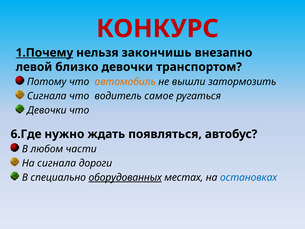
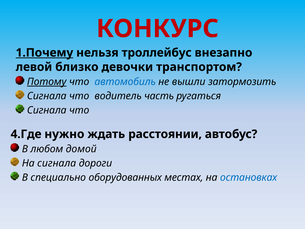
закончишь: закончишь -> троллейбус (157, 53)
Потому underline: none -> present (47, 82)
автомобиль colour: orange -> blue (125, 82)
самое: самое -> часть (159, 96)
Девочки: Девочки -> Сигнала (47, 110)
6.Где: 6.Где -> 4.Где (26, 134)
появляться: появляться -> расстоянии (165, 134)
части: части -> домой (81, 149)
оборудованных underline: present -> none (125, 177)
